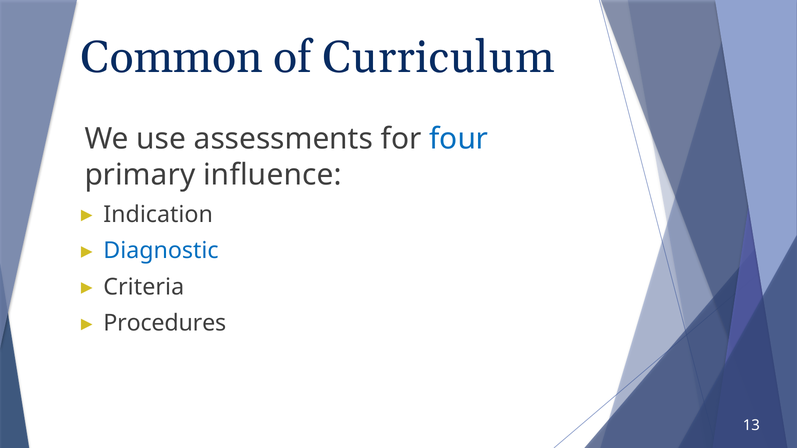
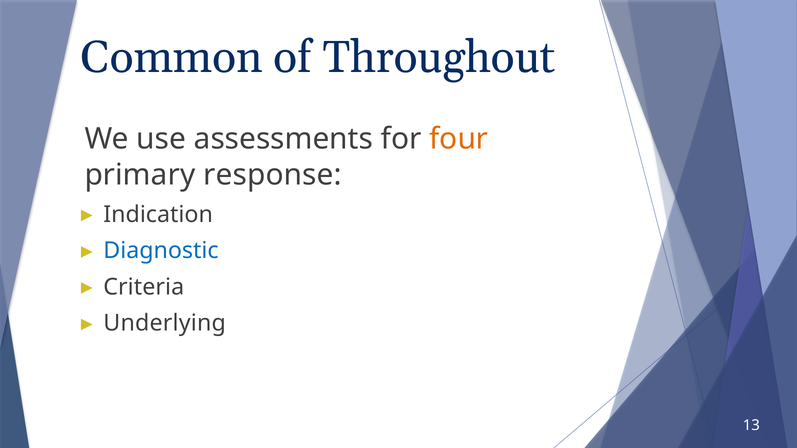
Curriculum: Curriculum -> Throughout (439, 57)
four colour: blue -> orange (459, 139)
influence: influence -> response (272, 175)
Procedures: Procedures -> Underlying (165, 323)
